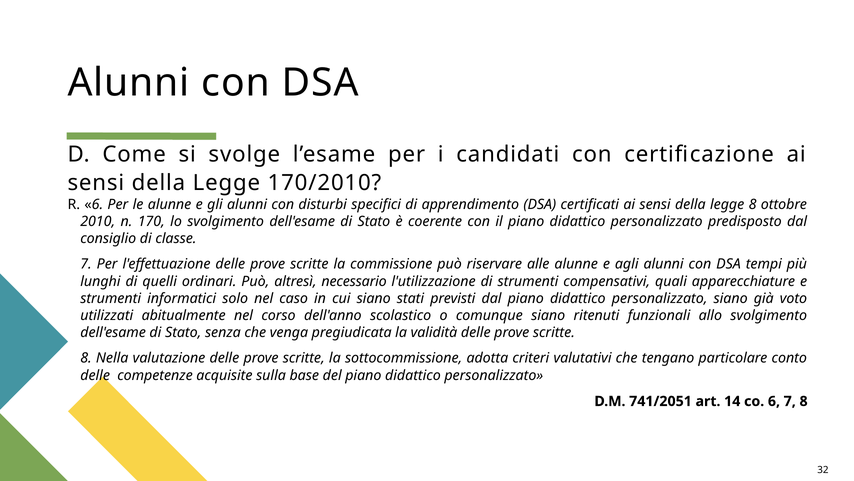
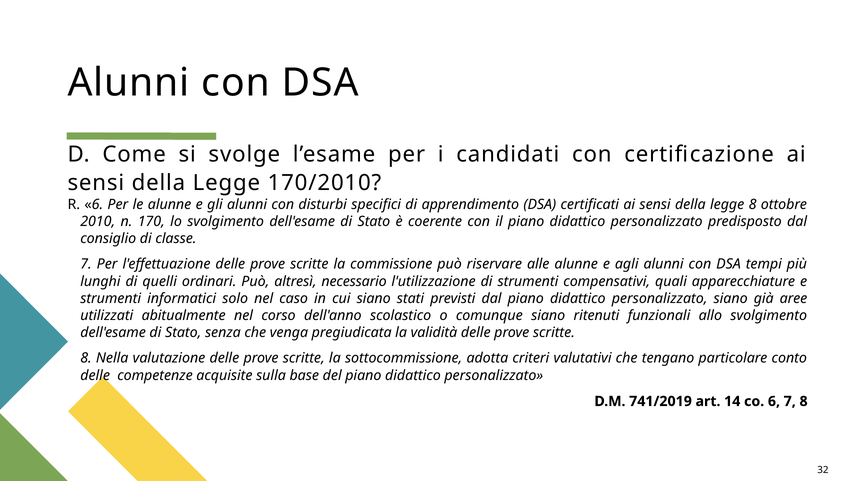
voto: voto -> aree (793, 298)
741/2051: 741/2051 -> 741/2019 (661, 401)
